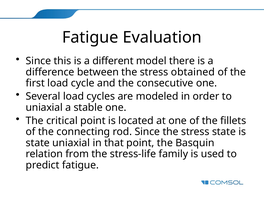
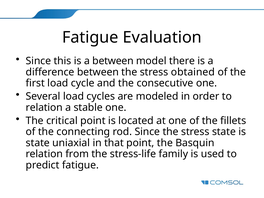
a different: different -> between (113, 61)
uniaxial: uniaxial -> relation (44, 107)
